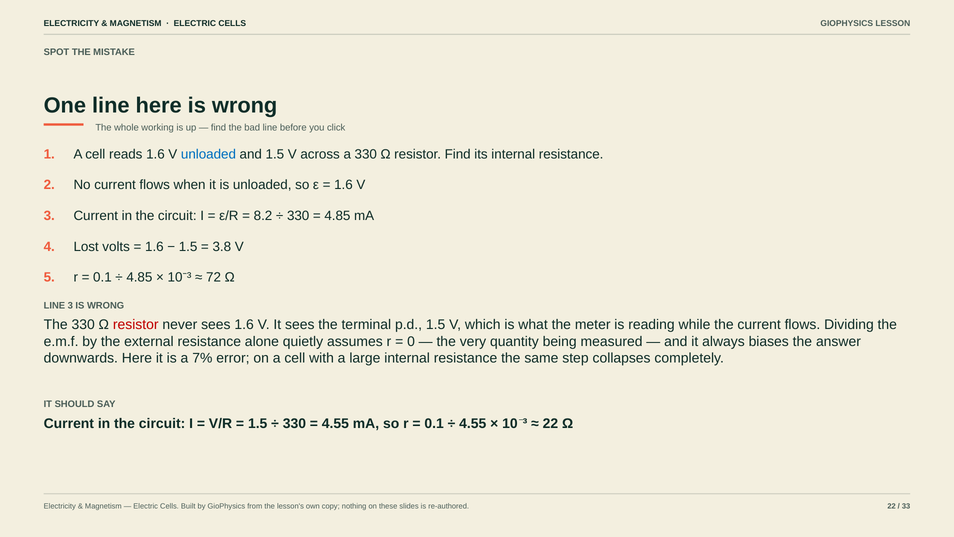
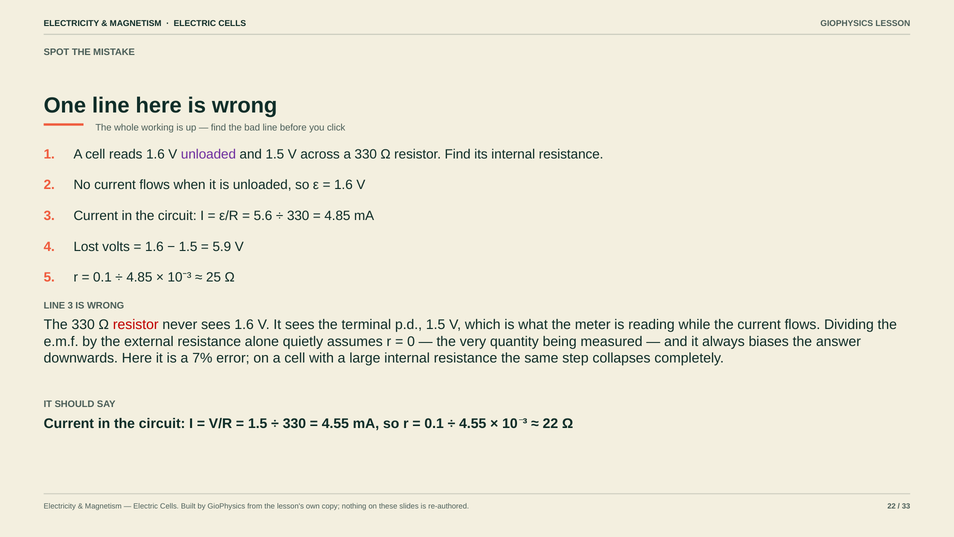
unloaded colour: blue -> purple (208, 154)
8.2: 8.2 -> 5.6 (263, 216)
3.8: 3.8 -> 5.9 (222, 246)
72: 72 -> 25 (214, 277)
